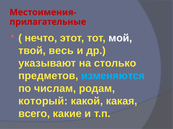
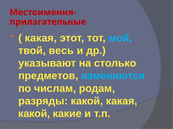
нечто: нечто -> какая (41, 38)
мой colour: white -> light blue (120, 38)
который: который -> разряды (43, 102)
всего: всего -> какой (34, 114)
